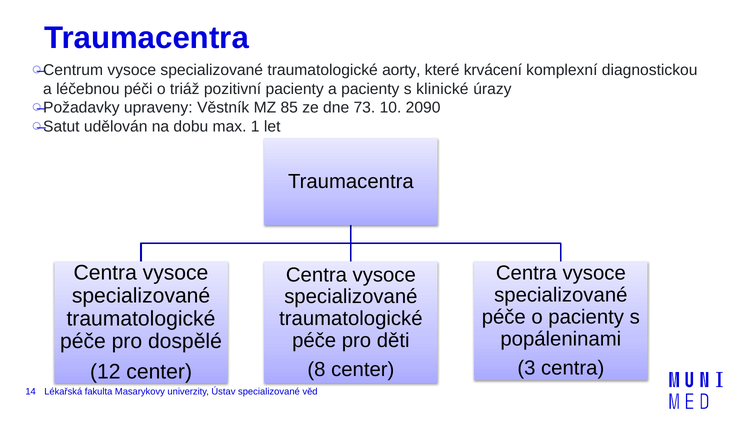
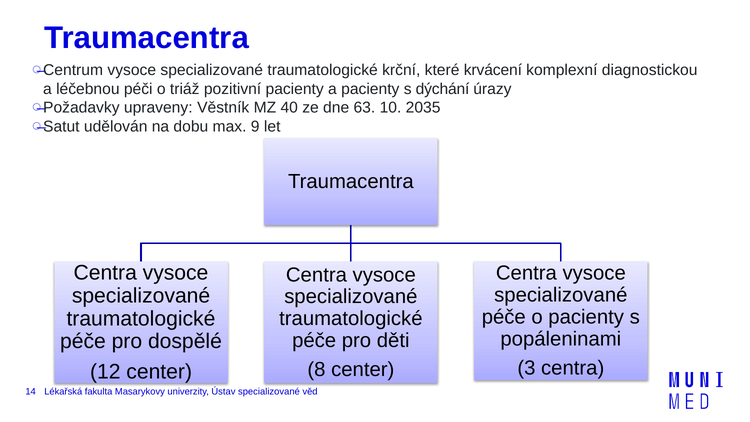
aorty: aorty -> krční (401, 70)
klinické: klinické -> dýchání (443, 89)
85: 85 -> 40 (289, 108)
73: 73 -> 63 (364, 108)
2090: 2090 -> 2035 (423, 108)
1: 1 -> 9 (255, 126)
